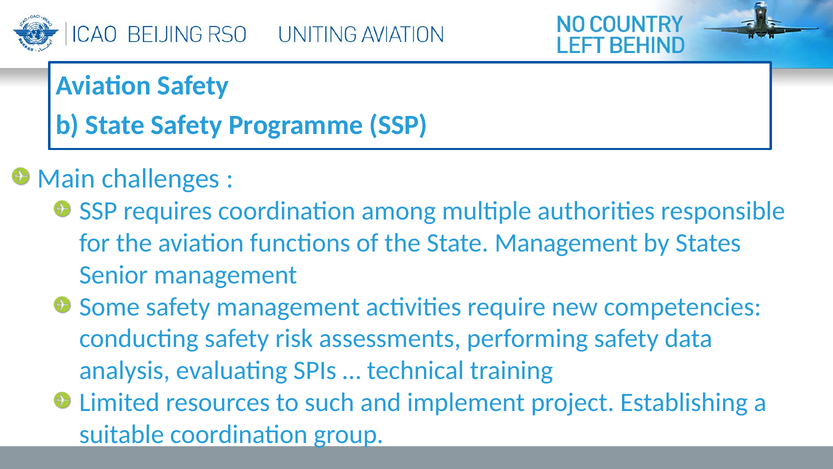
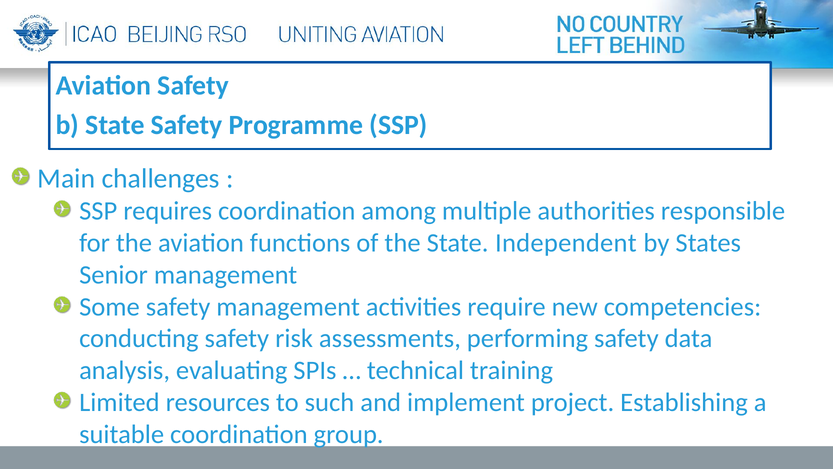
State Management: Management -> Independent (566, 243)
